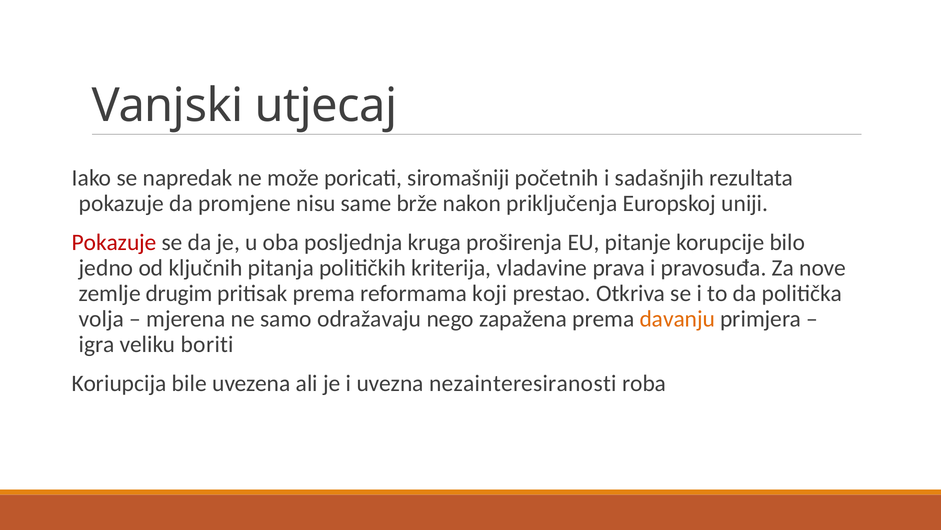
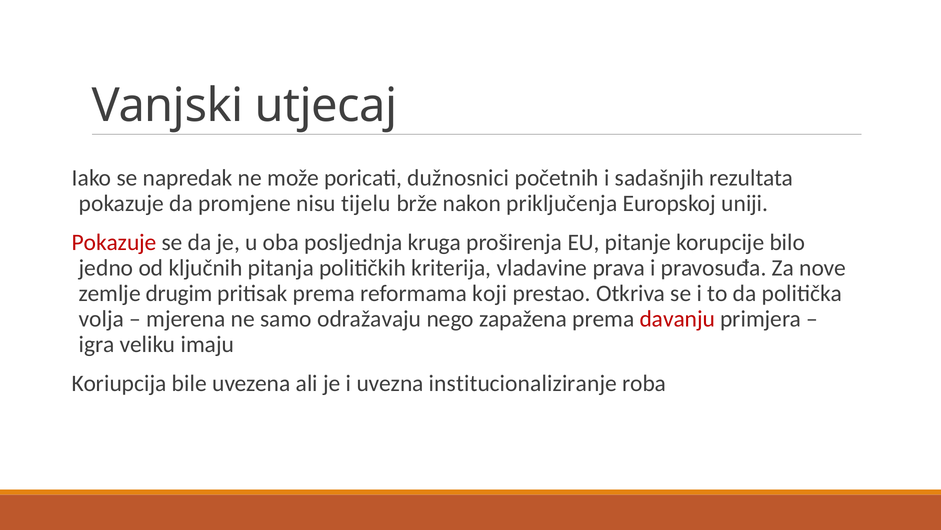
siromašniji: siromašniji -> dužnosnici (458, 178)
same: same -> tijelu (366, 203)
davanju colour: orange -> red (677, 319)
boriti: boriti -> imaju (207, 344)
nezainteresiranosti: nezainteresiranosti -> institucionaliziranje (523, 383)
